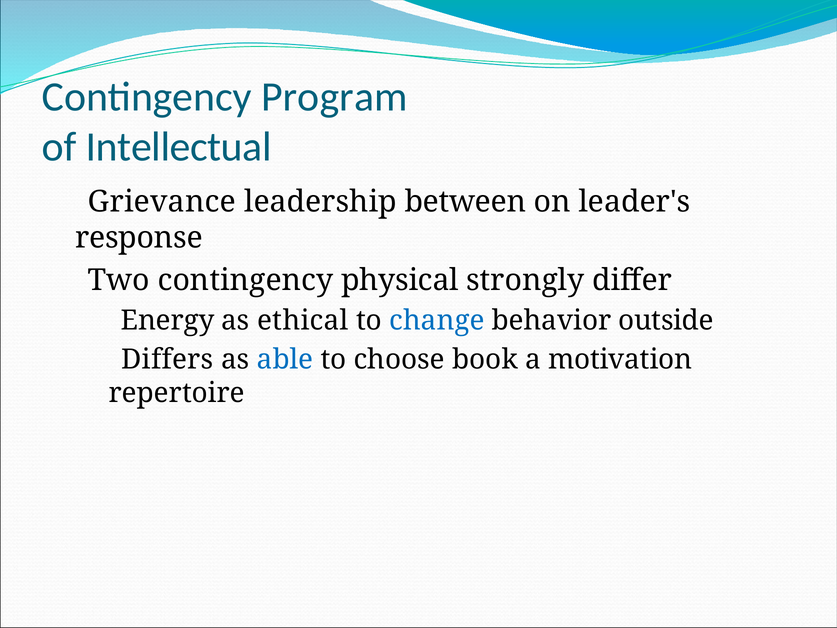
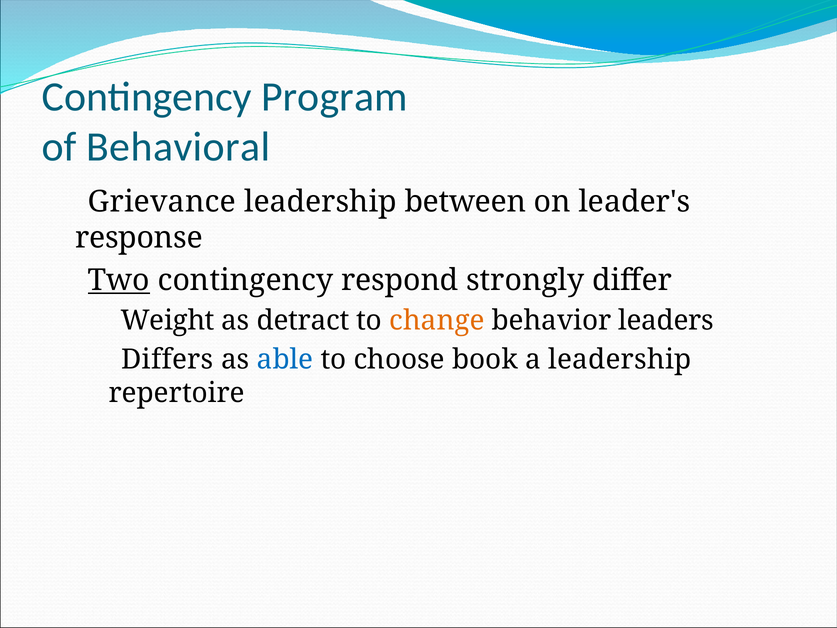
Intellectual: Intellectual -> Behavioral (178, 147)
Two underline: none -> present (119, 280)
physical: physical -> respond (400, 280)
Energy: Energy -> Weight (168, 320)
ethical: ethical -> detract (303, 320)
change colour: blue -> orange (437, 320)
outside: outside -> leaders (666, 320)
a motivation: motivation -> leadership (620, 359)
